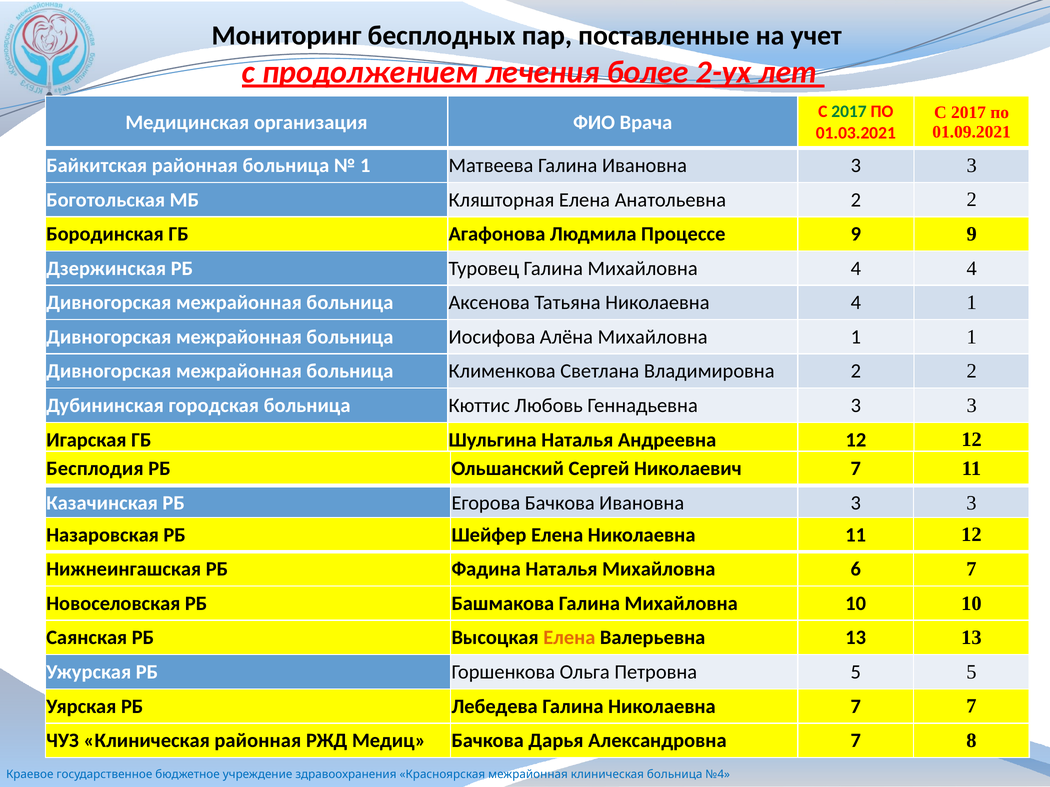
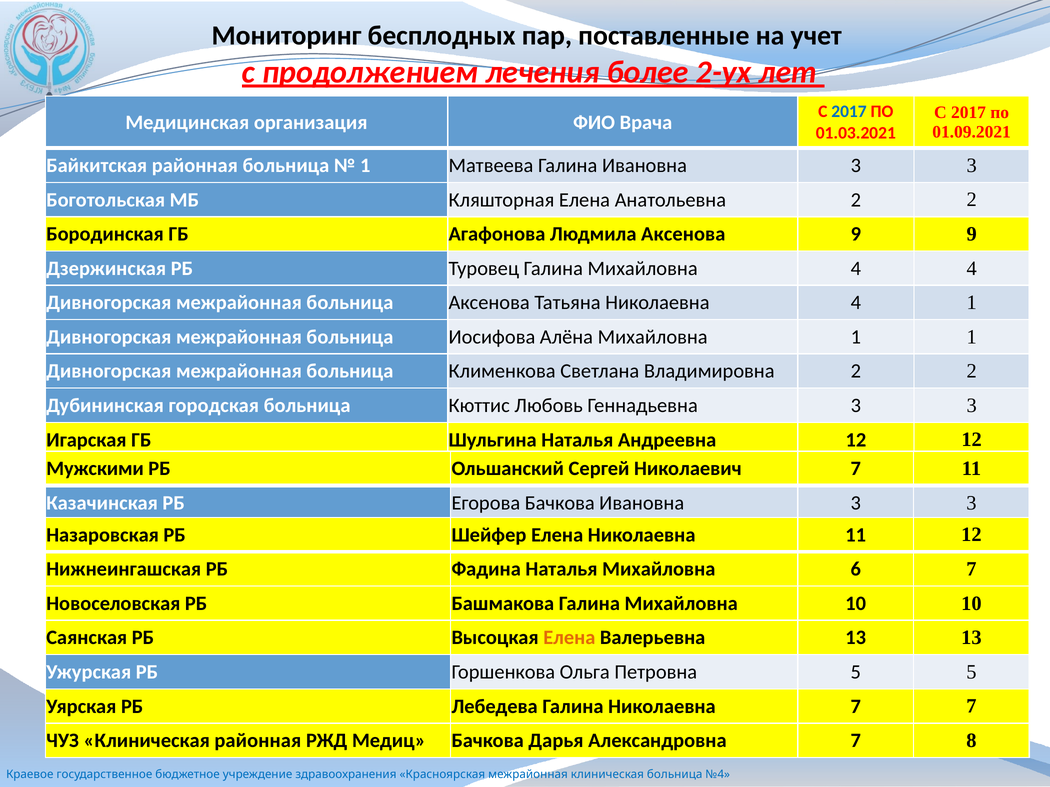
2017 colour: green -> blue (849, 112)
Людмила Процессе: Процессе -> Аксенова (683, 234)
Бесплодия: Бесплодия -> Мужскими (95, 469)
